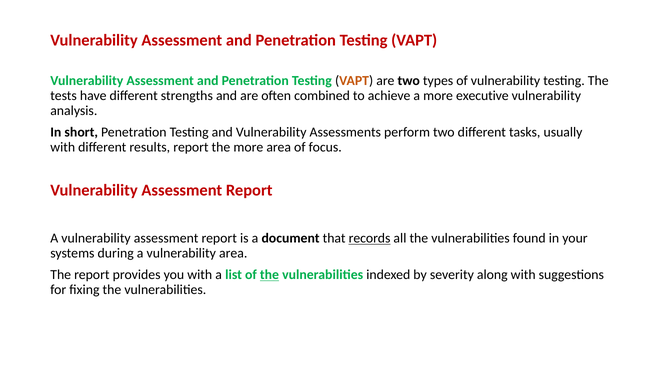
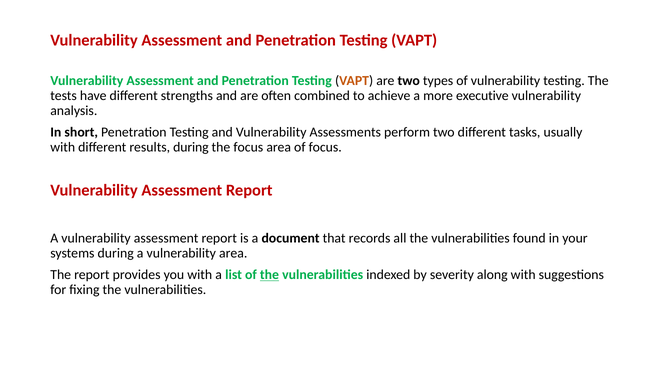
results report: report -> during (191, 147)
the more: more -> focus (248, 147)
records underline: present -> none (370, 238)
